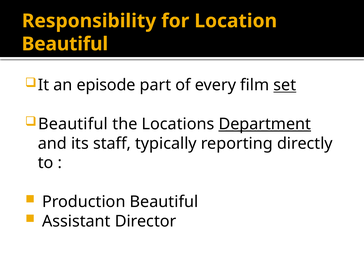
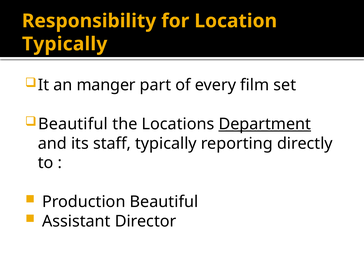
Beautiful: Beautiful -> Typically (65, 44)
episode: episode -> manger (106, 85)
set underline: present -> none (285, 85)
